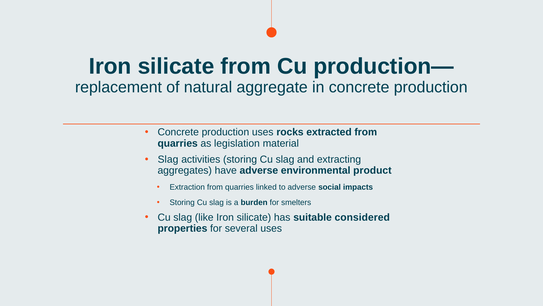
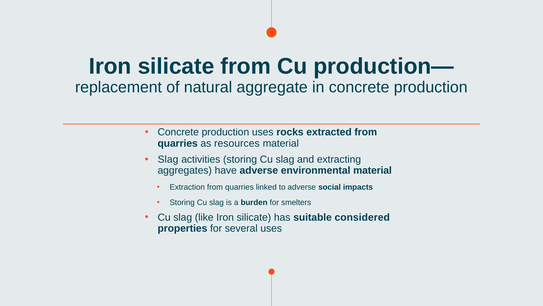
legislation: legislation -> resources (237, 143)
environmental product: product -> material (373, 170)
